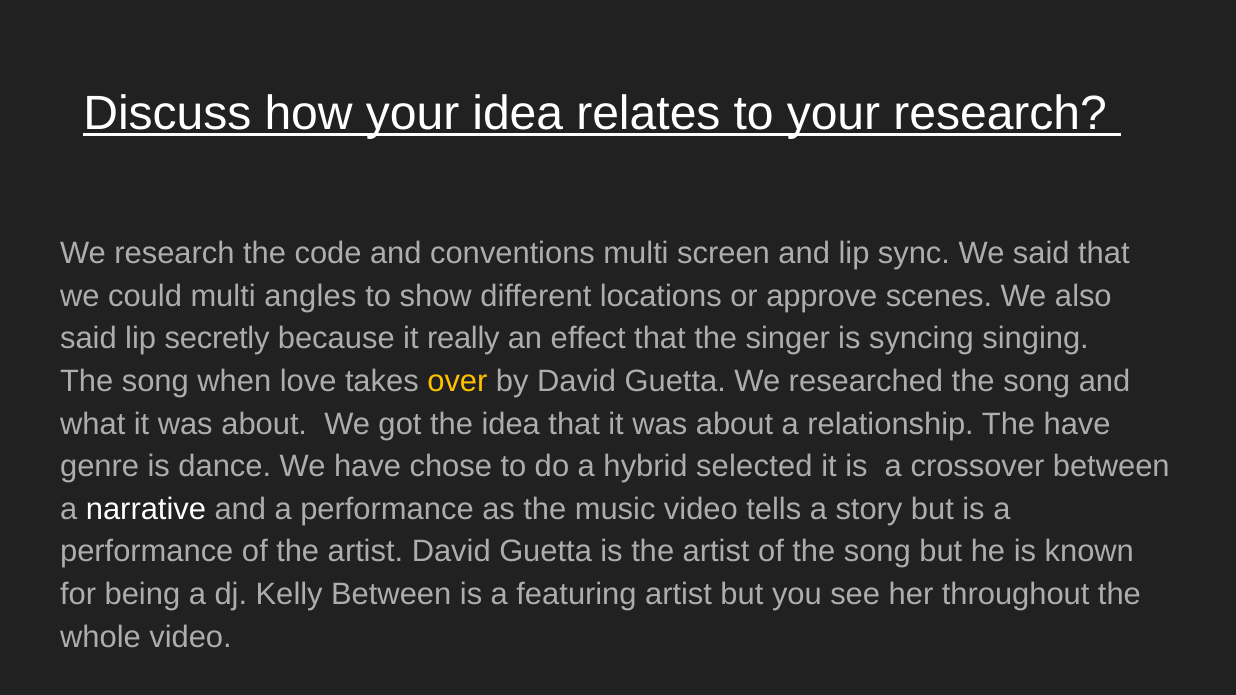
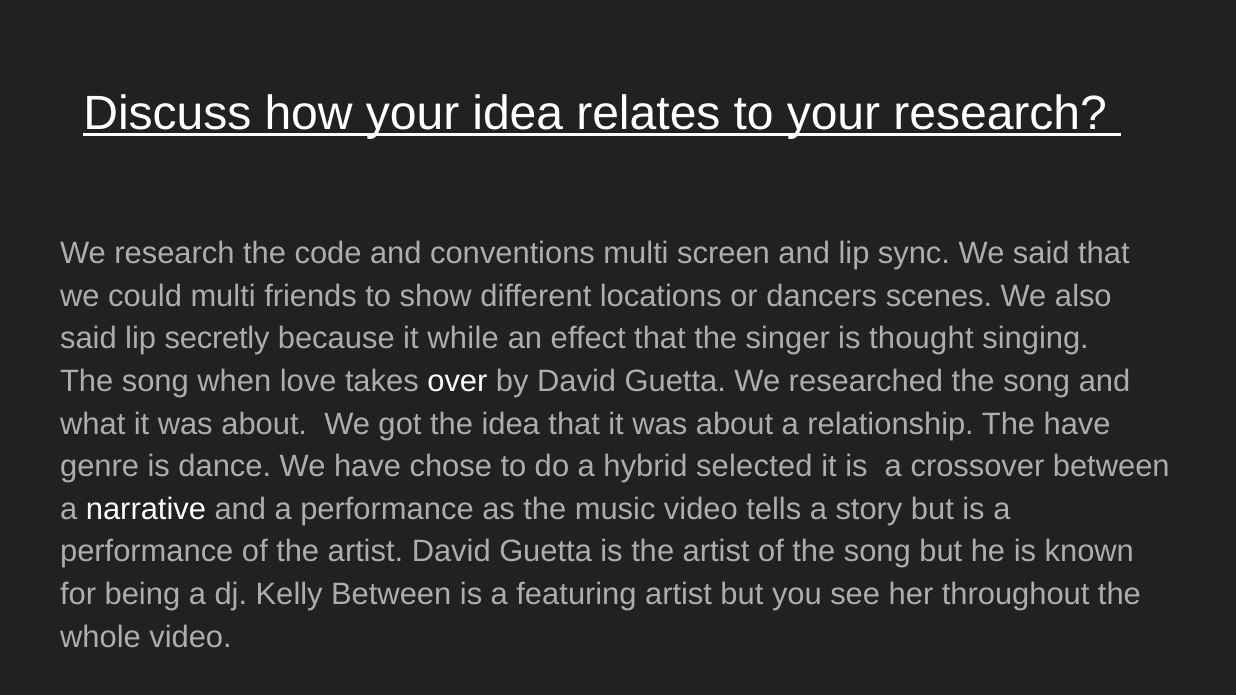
angles: angles -> friends (311, 296)
approve: approve -> dancers (822, 296)
really: really -> while (463, 339)
syncing: syncing -> thought (921, 339)
over colour: yellow -> white (457, 381)
